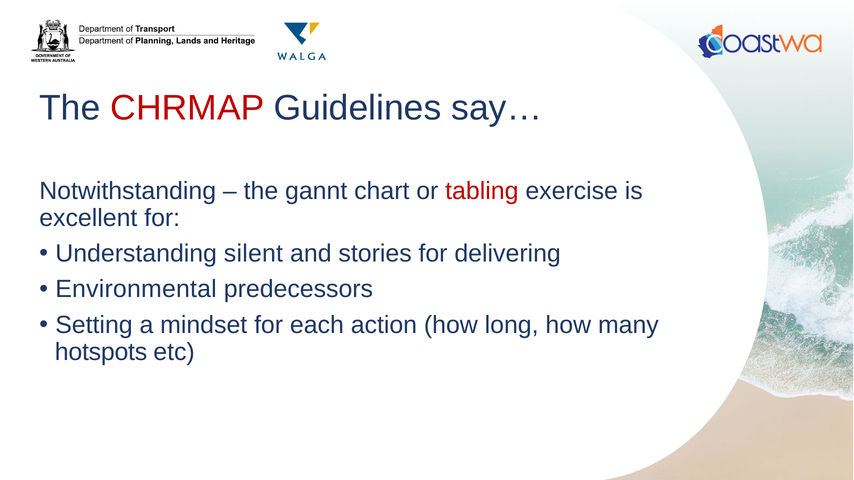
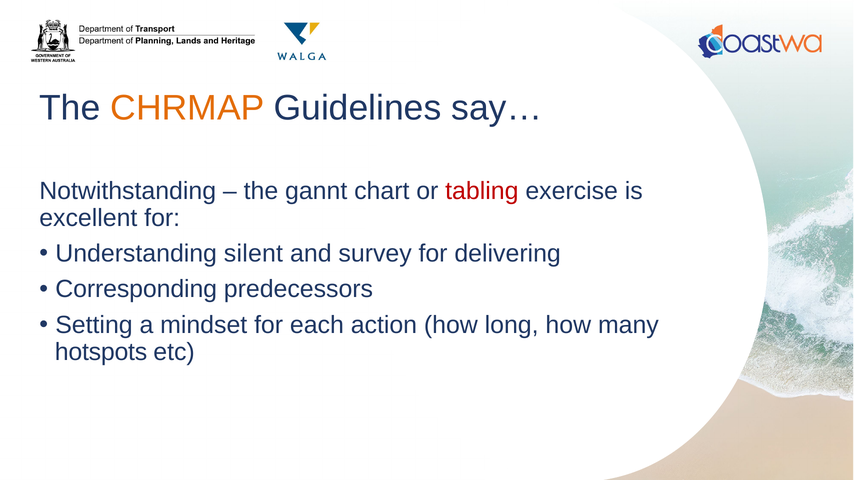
CHRMAP colour: red -> orange (187, 108)
stories: stories -> survey (375, 254)
Environmental: Environmental -> Corresponding (136, 290)
